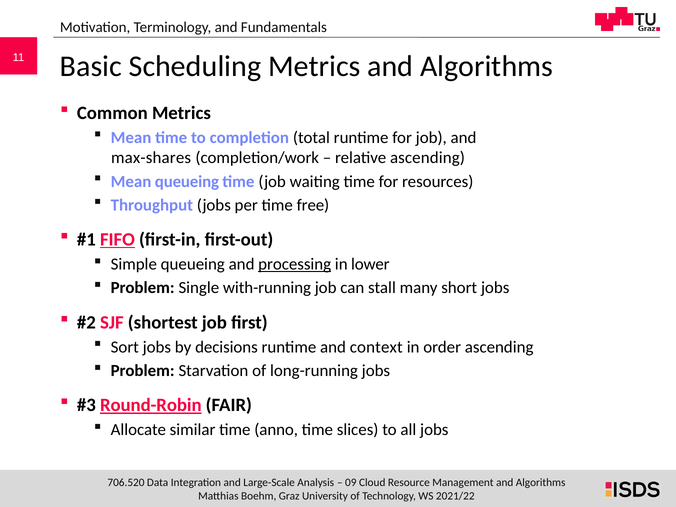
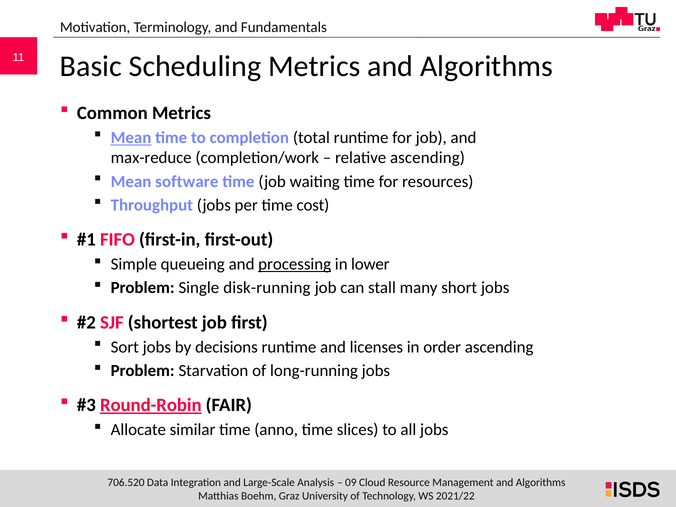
Mean underline: none -> present (131, 138)
max-shares: max-shares -> max-reduce (151, 158)
Mean queueing: queueing -> software (187, 181)
free: free -> cost (313, 205)
FIFO underline: present -> none (117, 240)
with-running: with-running -> disk-running (267, 288)
context: context -> licenses (376, 347)
